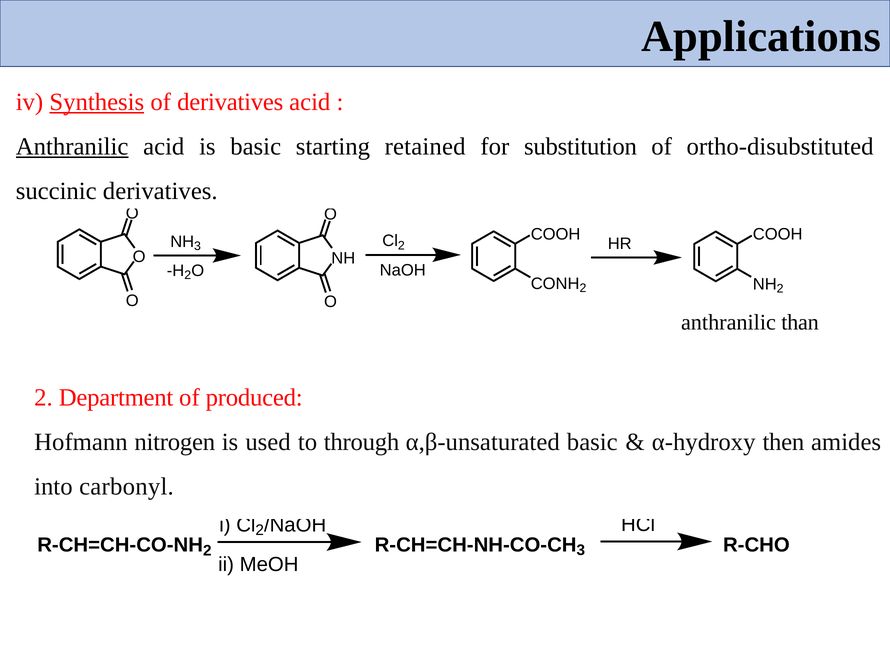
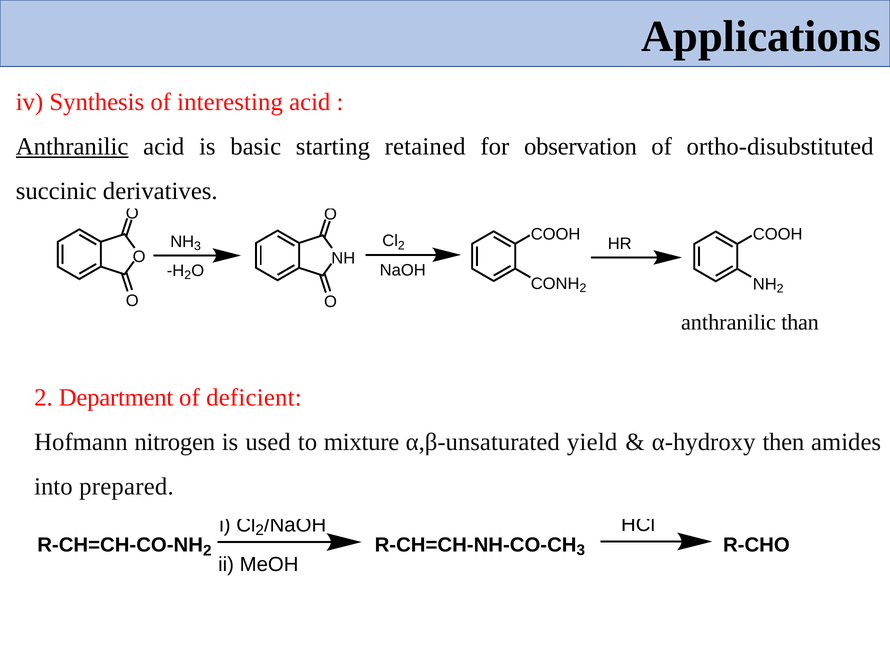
Synthesis underline: present -> none (97, 102)
of derivatives: derivatives -> interesting (230, 102)
substitution: substitution -> observation (580, 146)
produced: produced -> deficient (254, 397)
through: through -> mixture (362, 442)
α,β-unsaturated basic: basic -> yield (592, 442)
carbonyl: carbonyl -> prepared (126, 486)
